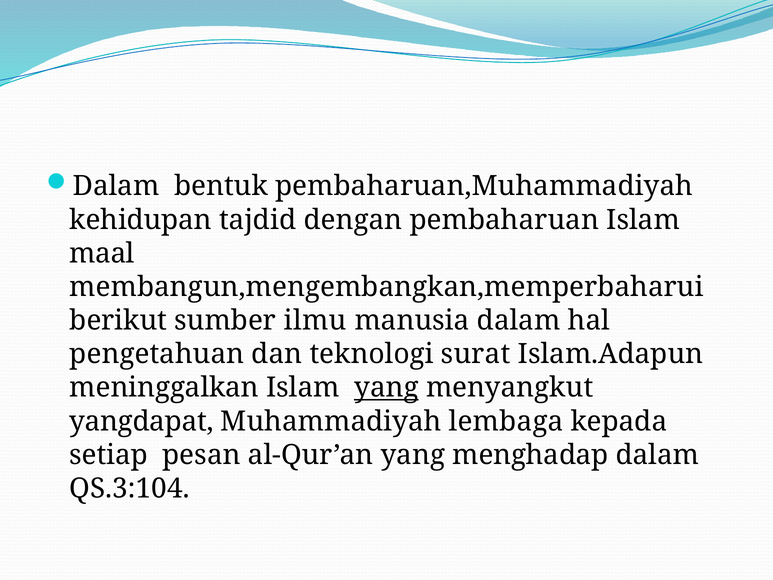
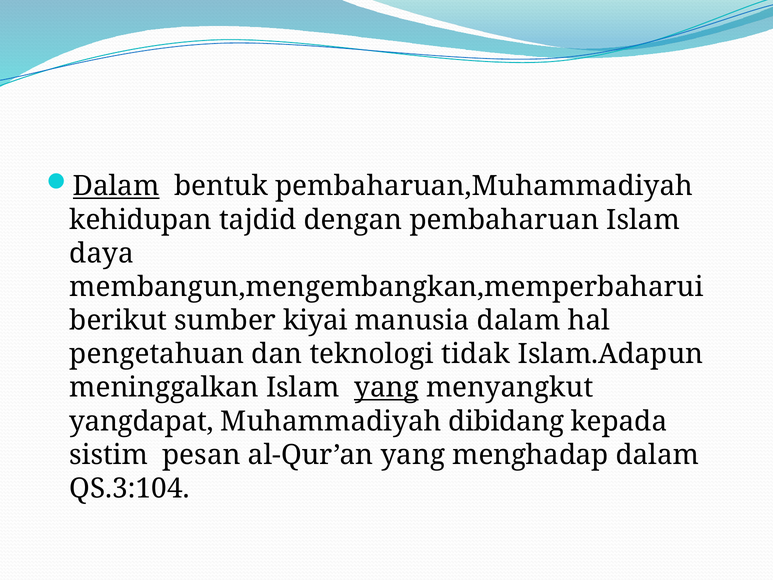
Dalam underline: none -> present (116, 186)
maal: maal -> daya (102, 253)
ilmu: ilmu -> kiyai (315, 320)
surat: surat -> tidak (476, 354)
lembaga: lembaga -> dibidang (506, 421)
setiap: setiap -> sistim (109, 455)
